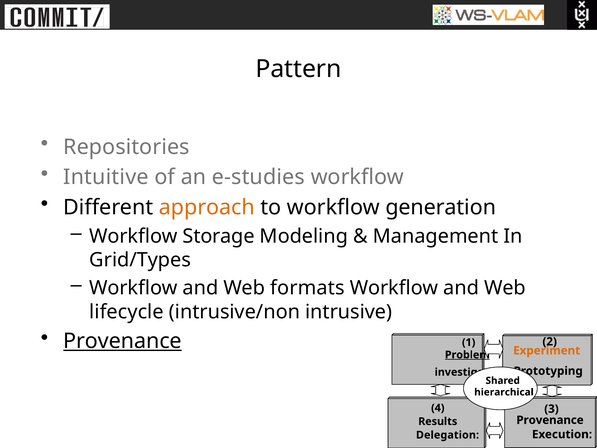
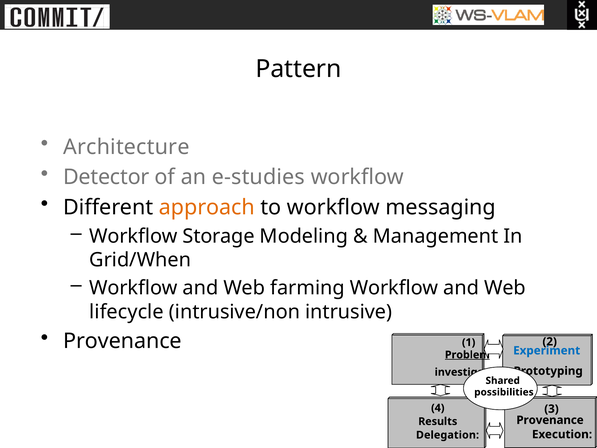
Repositories: Repositories -> Architecture (126, 147)
Intuitive: Intuitive -> Detector (106, 177)
generation: generation -> messaging (441, 207)
Grid/Types: Grid/Types -> Grid/When (140, 260)
formats: formats -> farming (308, 288)
Provenance underline: present -> none (123, 341)
Experiment colour: orange -> blue (547, 350)
hierarchical: hierarchical -> possibilities (504, 392)
